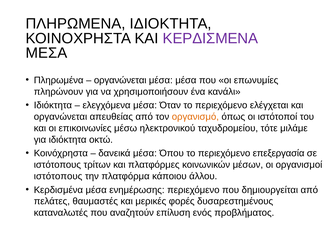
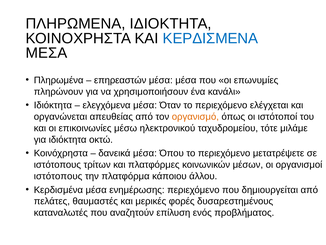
ΚΕΡΔΙΣΜΕΝΑ colour: purple -> blue (210, 38)
οργανώνεται: οργανώνεται -> επηρεαστών (120, 80)
επεξεργασία: επεξεργασία -> μετατρέψετε (279, 153)
